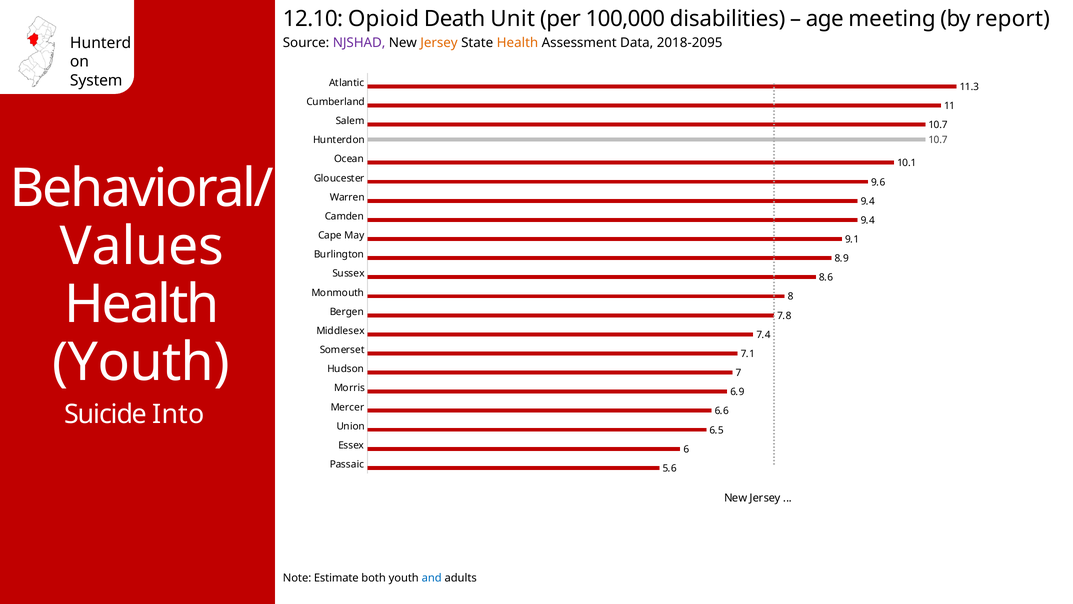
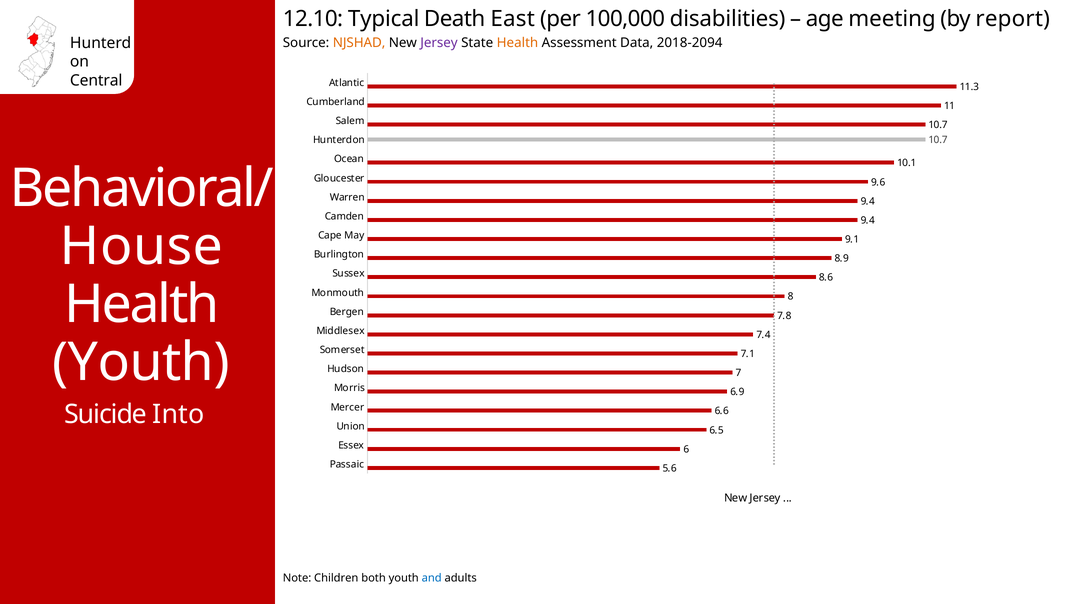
Opioid: Opioid -> Typical (384, 19)
Unit: Unit -> East (513, 19)
NJSHAD colour: purple -> orange (359, 43)
Jersey colour: orange -> purple (439, 43)
2018-2095: 2018-2095 -> 2018-2094 (690, 43)
System: System -> Central (96, 80)
Values: Values -> House (142, 246)
Estimate: Estimate -> Children (336, 577)
